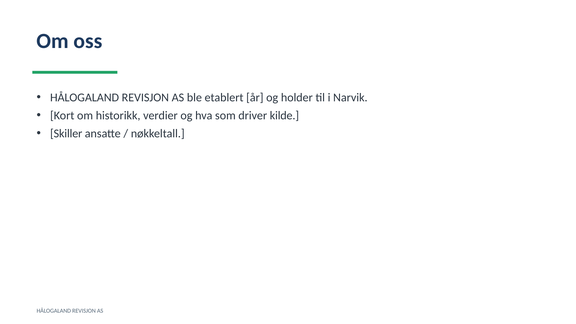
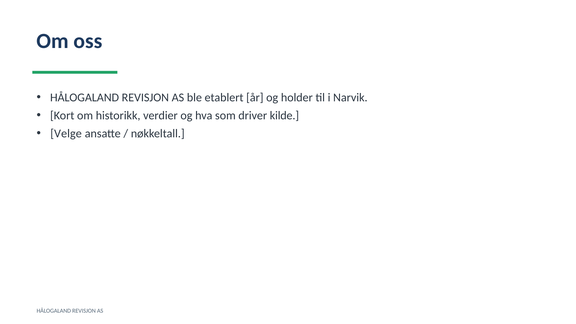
Skiller: Skiller -> Velge (66, 134)
